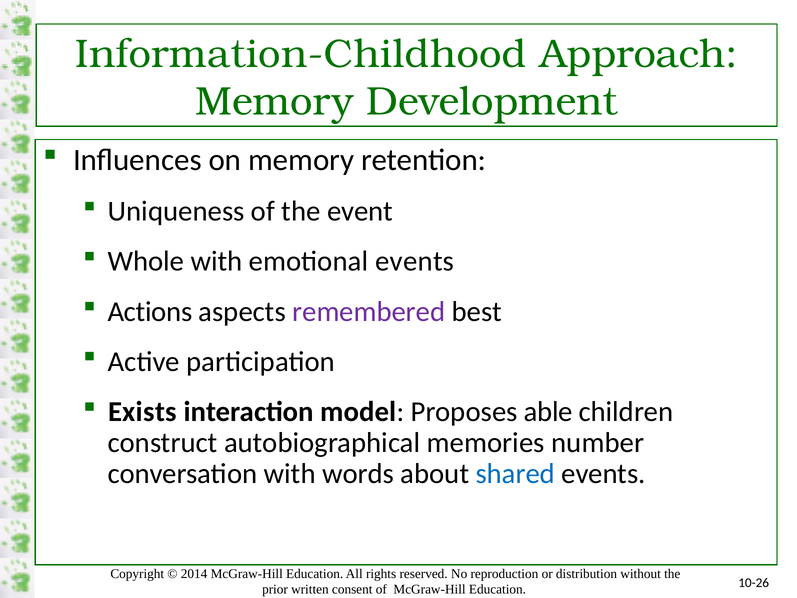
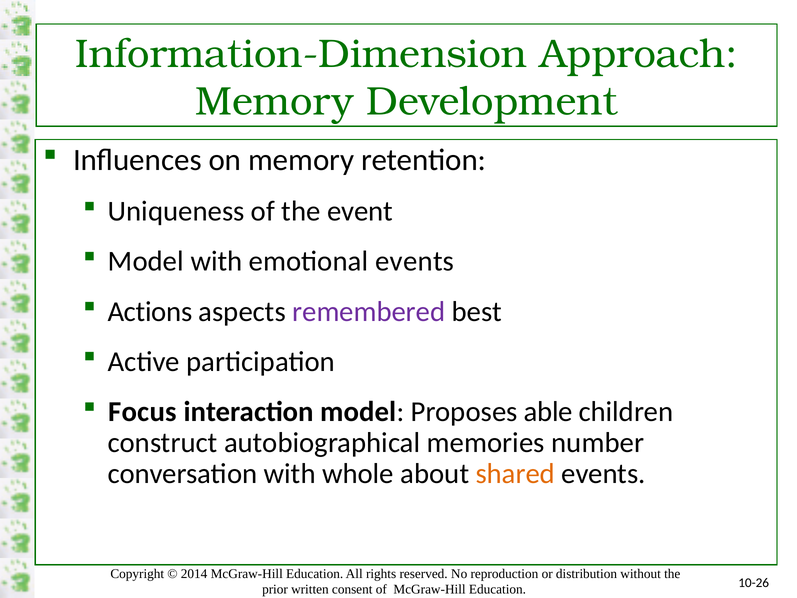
Information-Childhood: Information-Childhood -> Information-Dimension (301, 54)
Whole: Whole -> Model (146, 261)
Exists: Exists -> Focus (142, 412)
words: words -> whole (358, 474)
shared colour: blue -> orange (515, 474)
